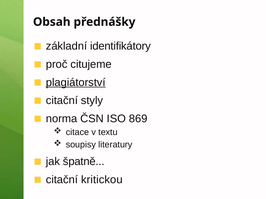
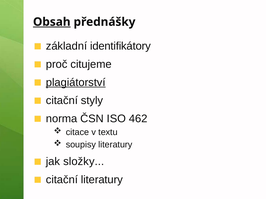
Obsah underline: none -> present (52, 22)
869: 869 -> 462 (138, 119)
špatně: špatně -> složky (84, 162)
citační kritickou: kritickou -> literatury (102, 180)
